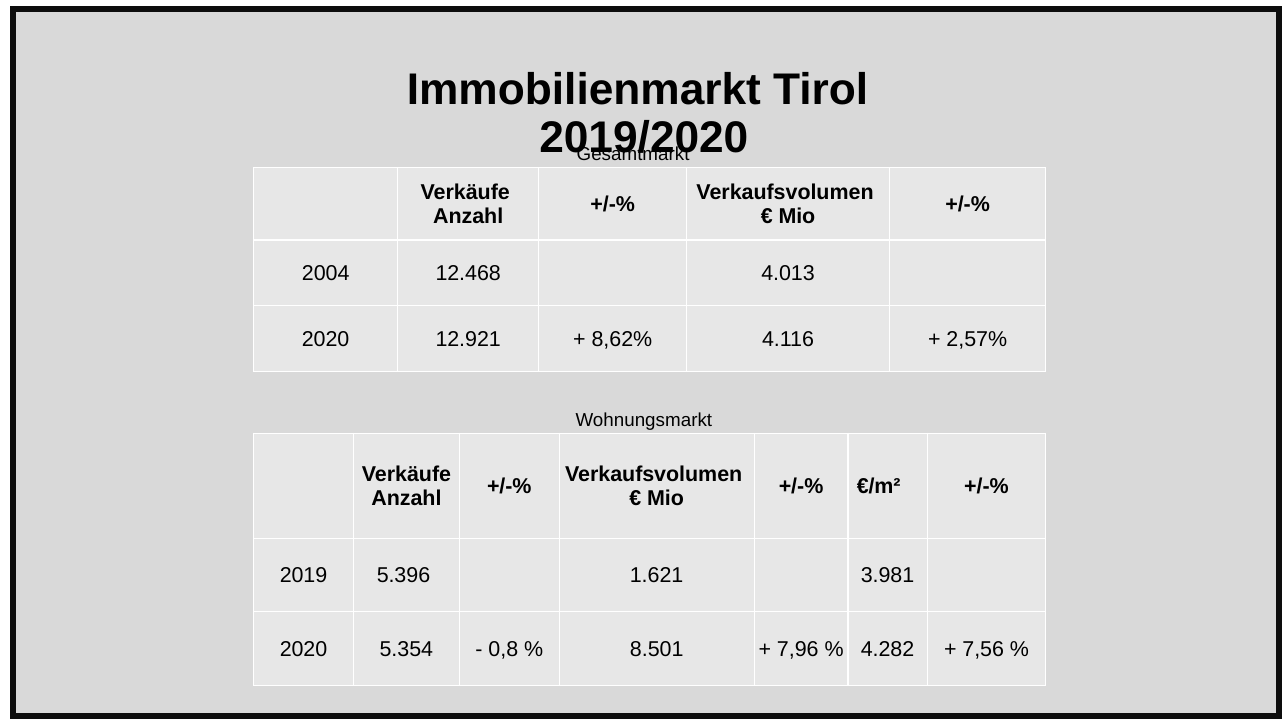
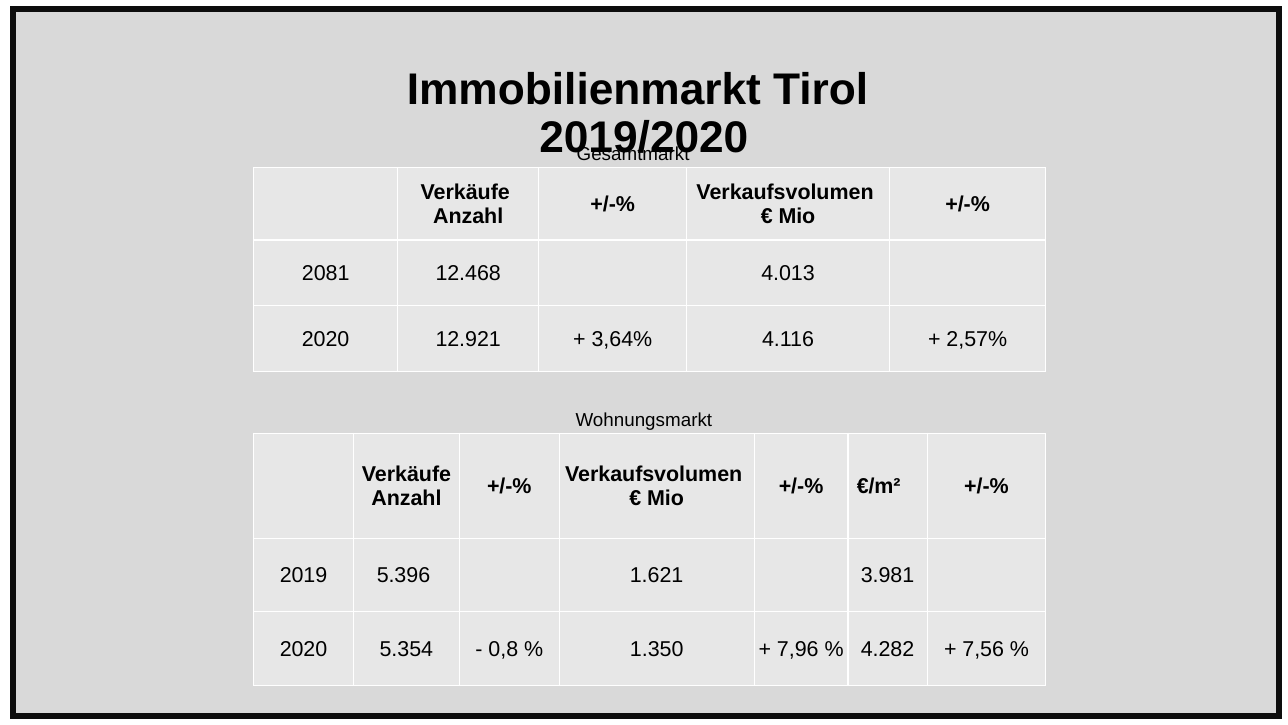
2004: 2004 -> 2081 (326, 273)
8,62%: 8,62% -> 3,64% (622, 339)
8.501: 8.501 -> 1.350 (657, 649)
